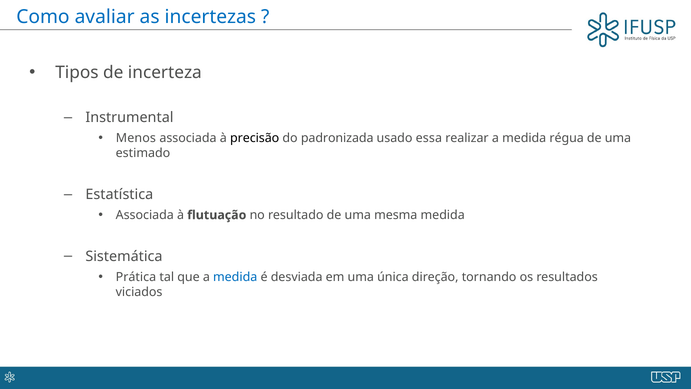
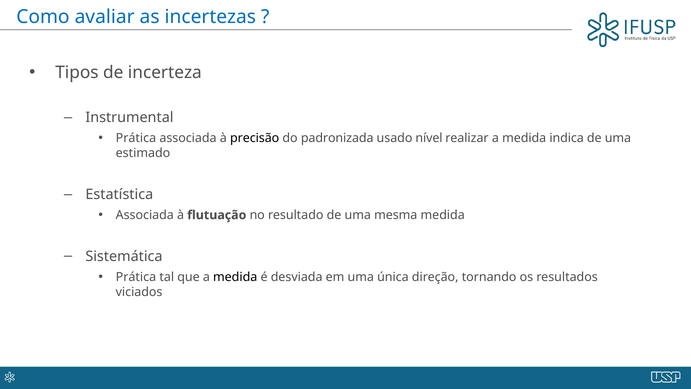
Menos: Menos -> Prática (136, 138)
essa: essa -> nível (429, 138)
régua: régua -> indica (567, 138)
medida colour: blue -> black (235, 277)
